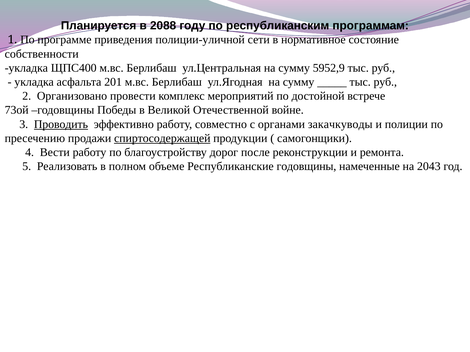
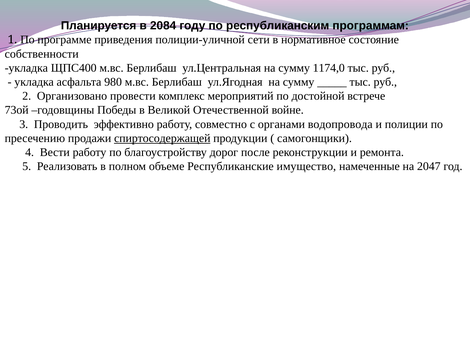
2088: 2088 -> 2084 (163, 26)
5952,9: 5952,9 -> 1174,0 (329, 68)
201: 201 -> 980 (113, 82)
Проводить underline: present -> none (61, 124)
закачкуводы: закачкуводы -> водопровода (340, 124)
Республиканские годовщины: годовщины -> имущество (306, 167)
2043: 2043 -> 2047 (429, 167)
